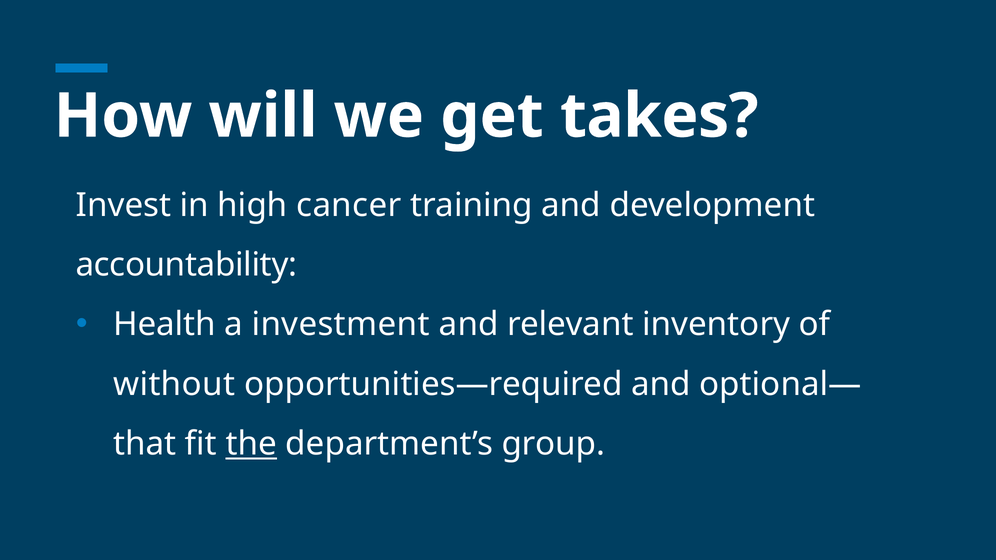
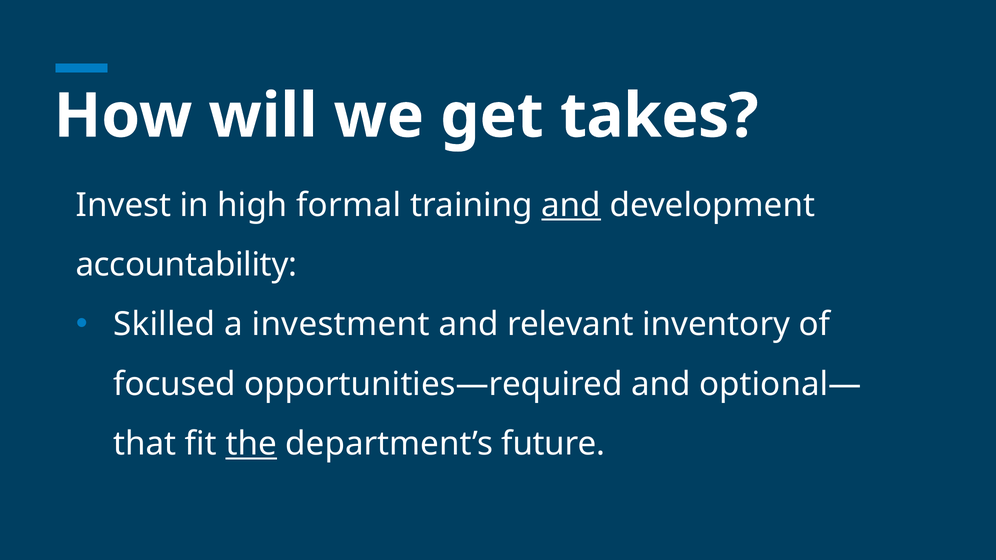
cancer: cancer -> formal (349, 205)
and underline: none -> present (571, 205)
Health: Health -> Skilled (164, 325)
without: without -> focused (174, 384)
group: group -> future (553, 444)
